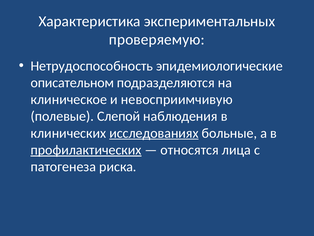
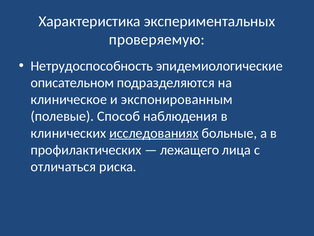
невосприимчивую: невосприимчивую -> экспонированным (177, 99)
Слепой: Слепой -> Способ (119, 116)
профилактических underline: present -> none (86, 150)
относятся: относятся -> лежащего (190, 150)
патогенеза: патогенеза -> отличаться (63, 166)
